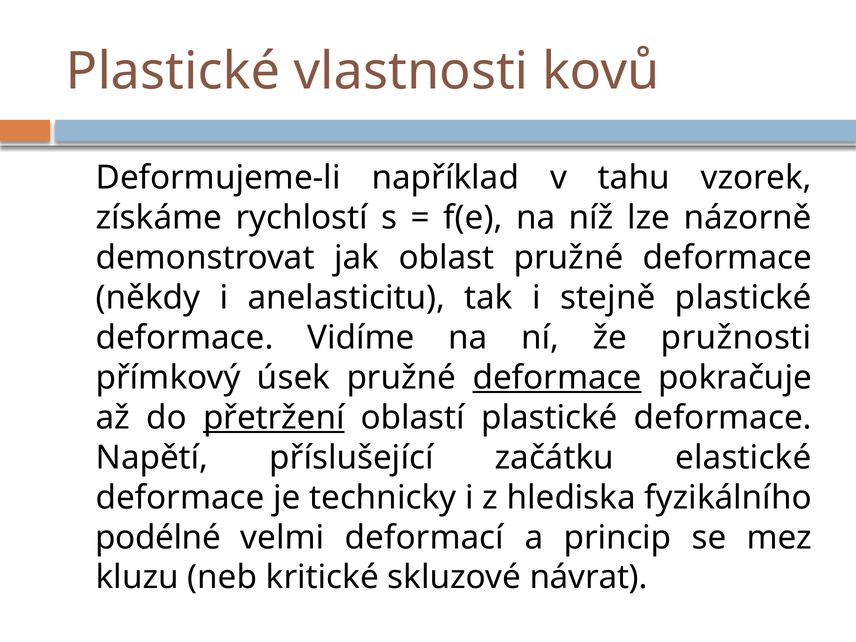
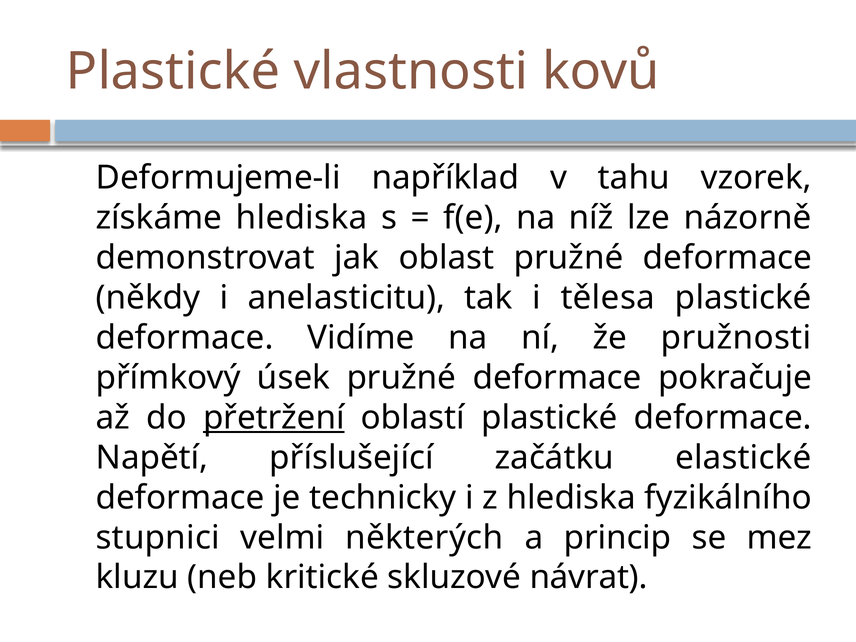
získáme rychlostí: rychlostí -> hlediska (302, 218)
stejně: stejně -> tělesa (608, 298)
deformace underline: present -> none (557, 378)
podélné: podélné -> stupnici (158, 538)
deformací: deformací -> některých (424, 538)
